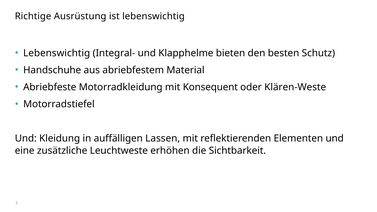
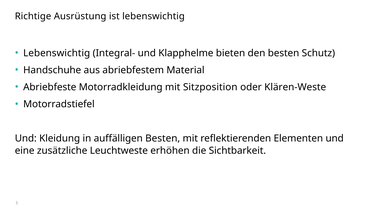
Konsequent: Konsequent -> Sitzposition (210, 87)
auffälligen Lassen: Lassen -> Besten (163, 138)
